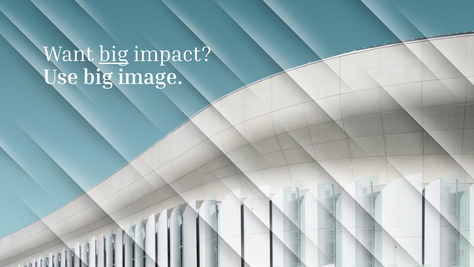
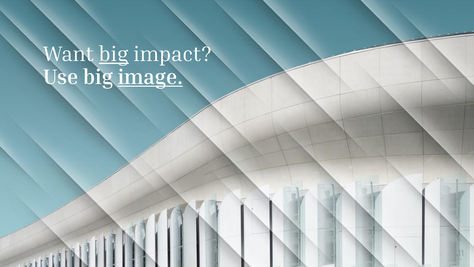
image underline: none -> present (150, 77)
